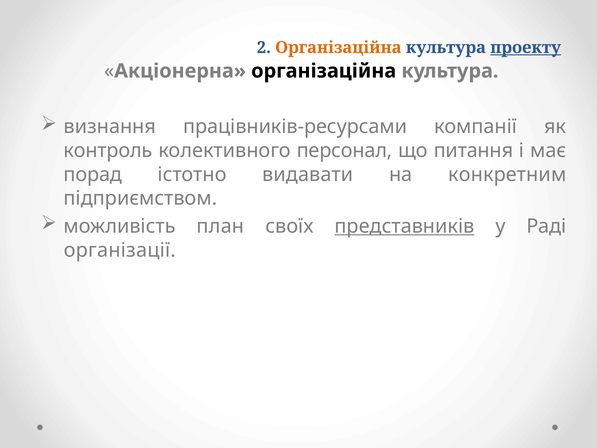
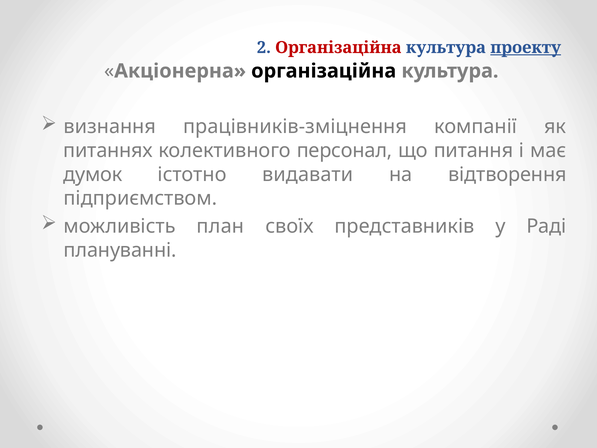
Організаційна colour: orange -> red (338, 48)
працівників-ресурсами: працівників-ресурсами -> працівників-зміцнення (295, 127)
контроль: контроль -> питаннях (108, 151)
порад: порад -> думок (93, 174)
конкретним: конкретним -> відтворення (507, 174)
представників underline: present -> none (404, 226)
організації: організації -> плануванні (120, 250)
